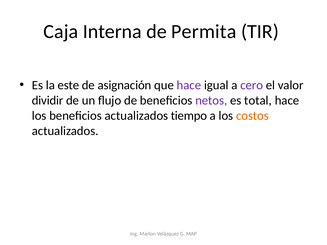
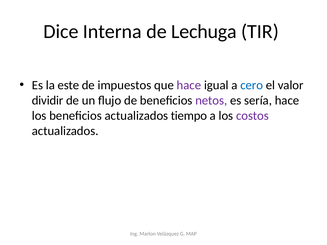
Caja: Caja -> Dice (61, 32)
Permita: Permita -> Lechuga (204, 32)
asignación: asignación -> impuestos (125, 85)
cero colour: purple -> blue (252, 85)
total: total -> sería (258, 100)
costos colour: orange -> purple (252, 116)
